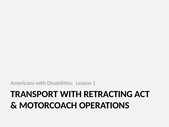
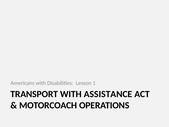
RETRACTING: RETRACTING -> ASSISTANCE (108, 94)
